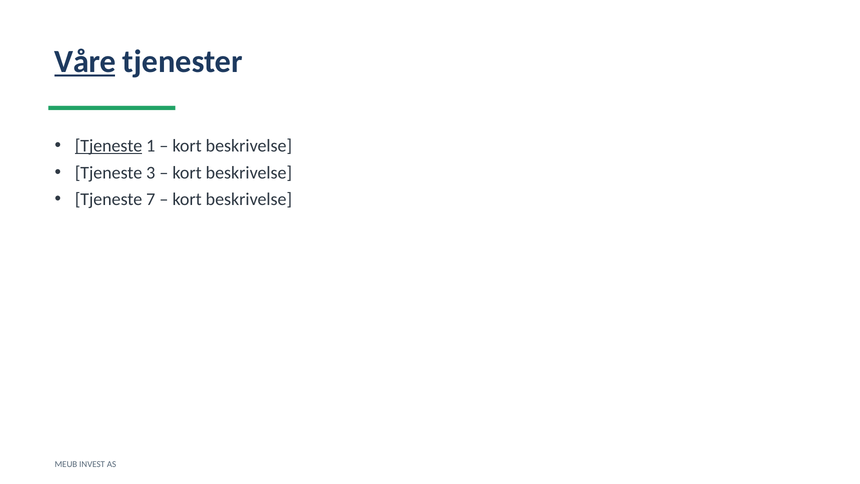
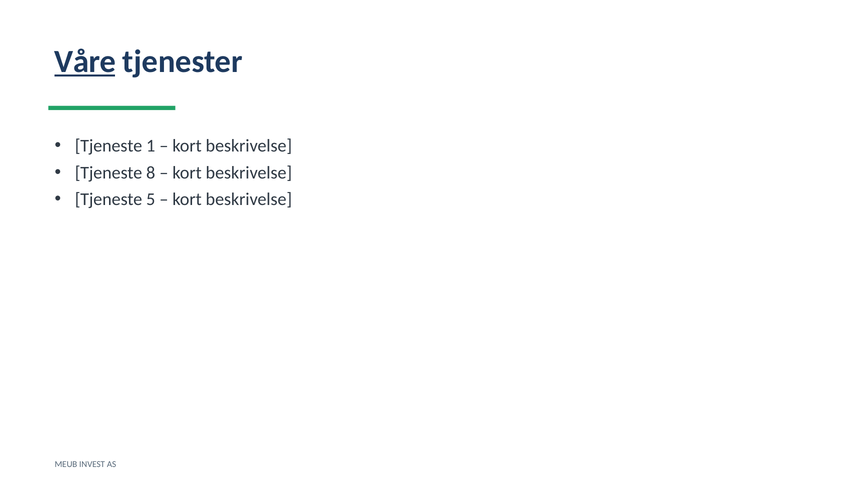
Tjeneste underline: present -> none (109, 146)
3: 3 -> 8 (151, 173)
7: 7 -> 5 (151, 199)
